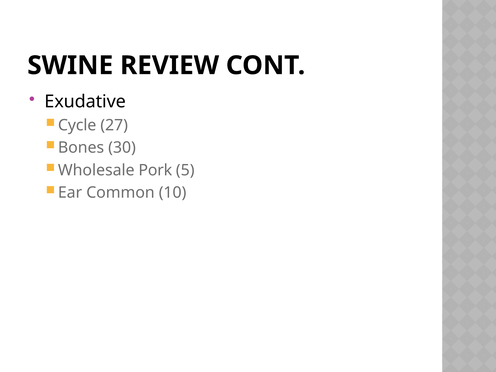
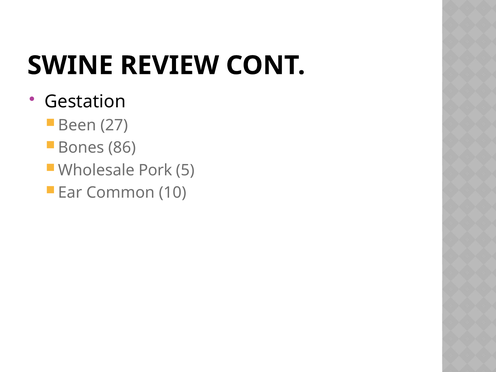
Exudative: Exudative -> Gestation (85, 102)
Cycle: Cycle -> Been (77, 125)
30: 30 -> 86 (122, 148)
